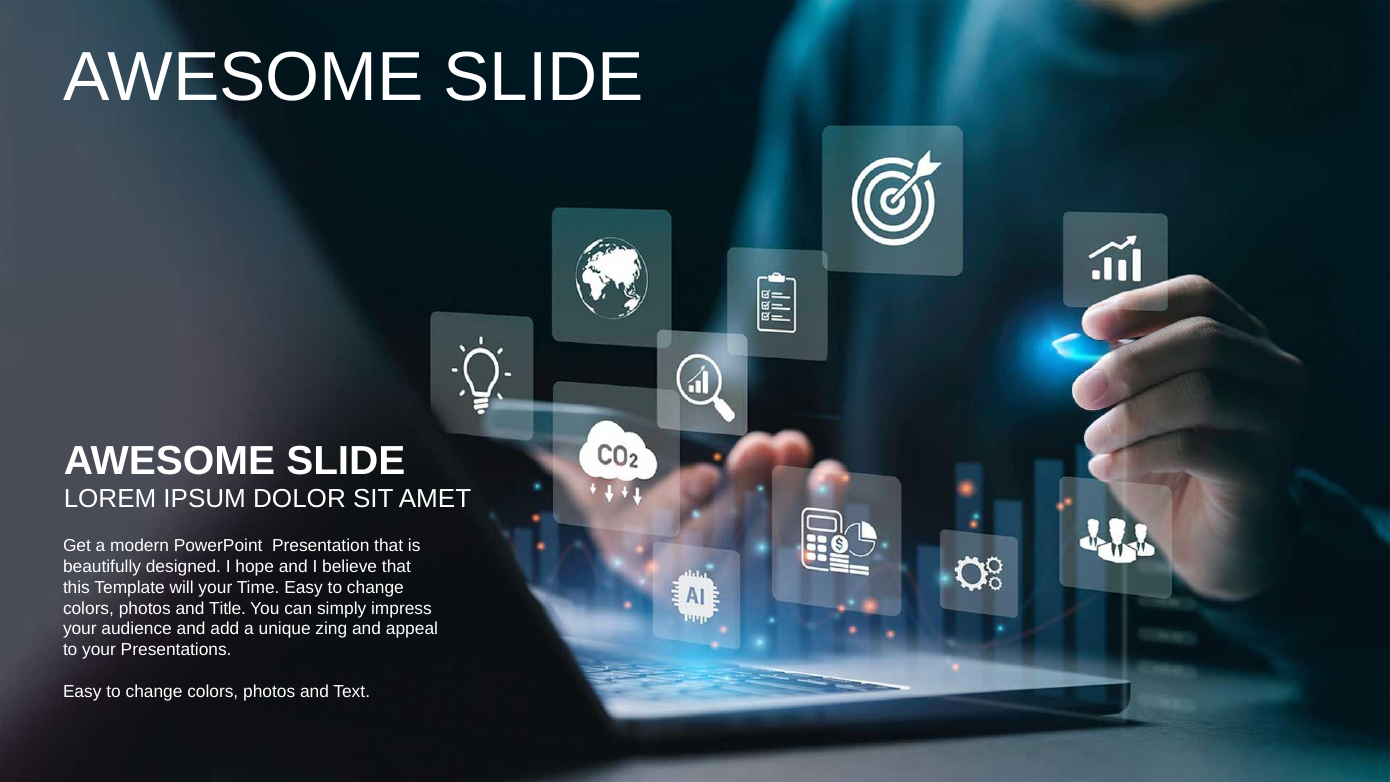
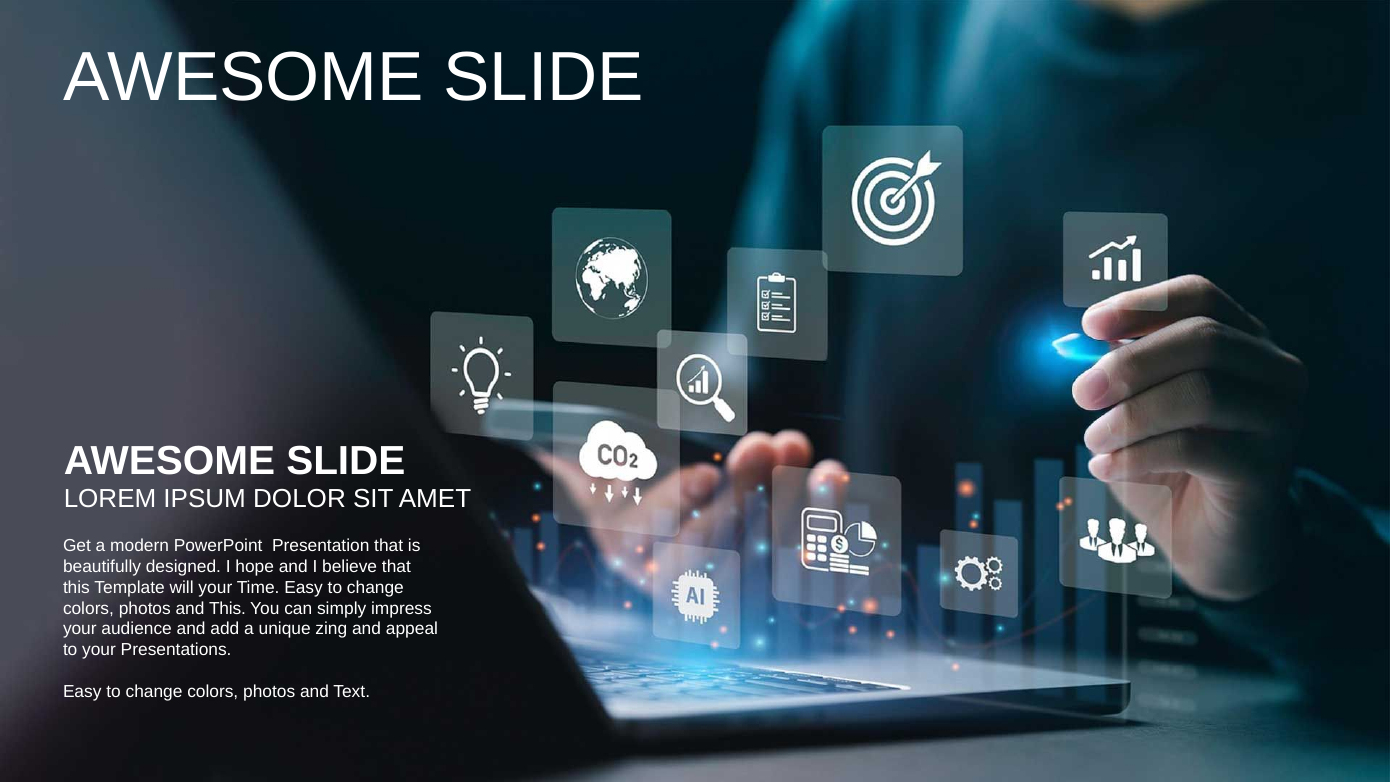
and Title: Title -> This (228, 608)
